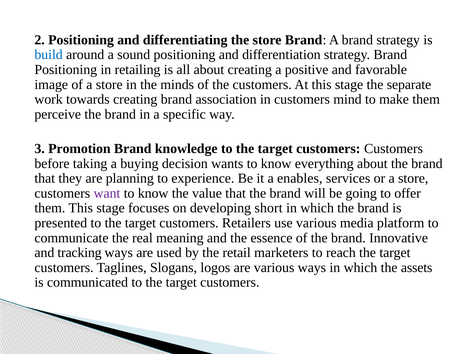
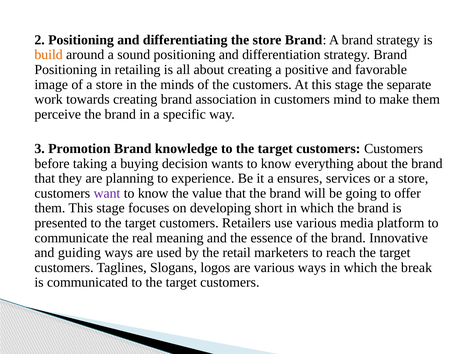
build colour: blue -> orange (49, 55)
enables: enables -> ensures (300, 178)
tracking: tracking -> guiding (79, 253)
assets: assets -> break (417, 268)
